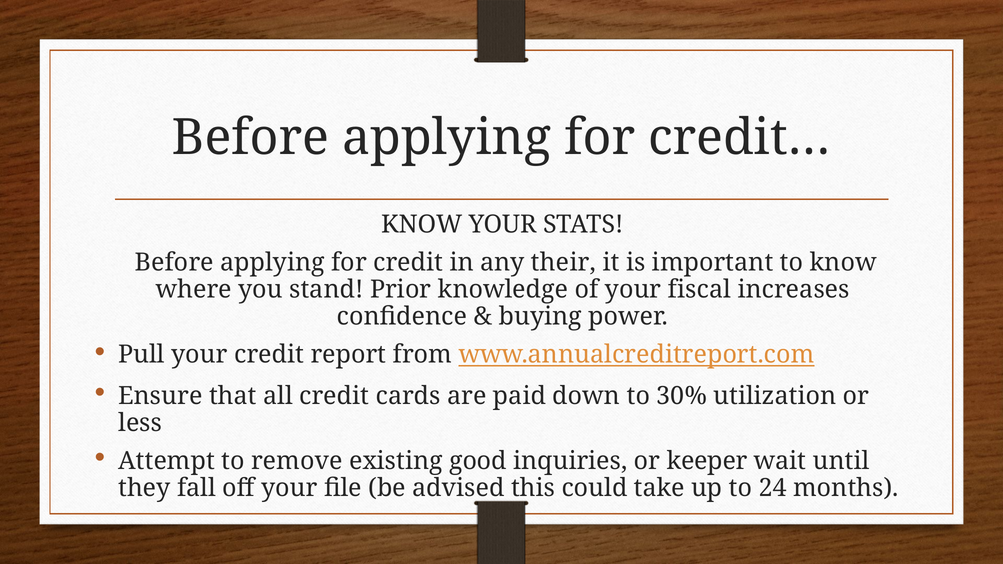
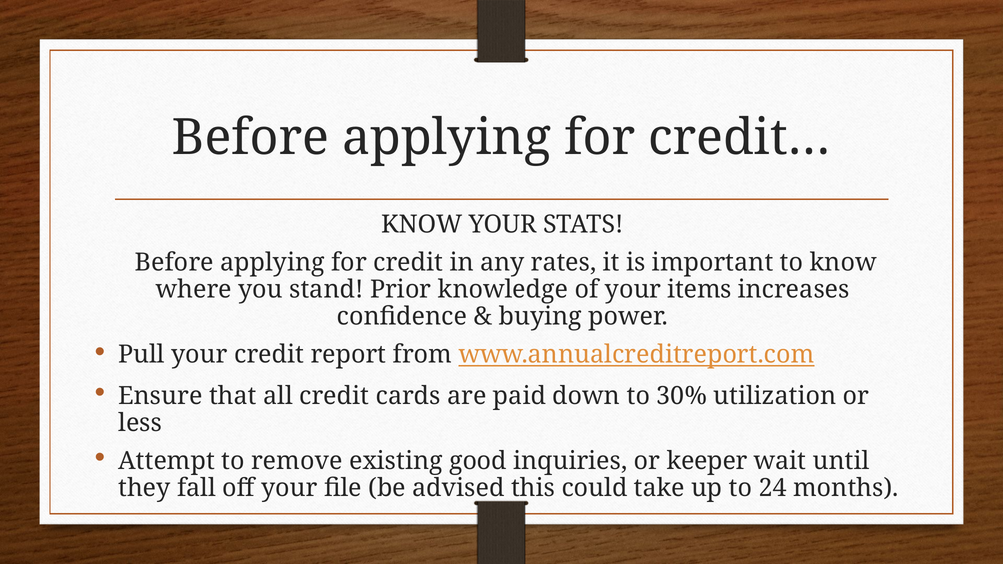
their: their -> rates (564, 262)
fiscal: fiscal -> items (700, 289)
